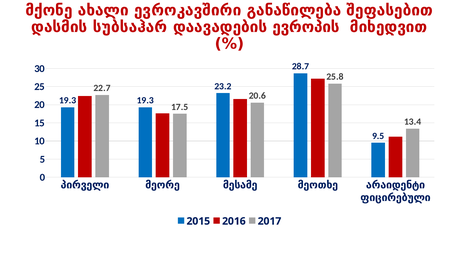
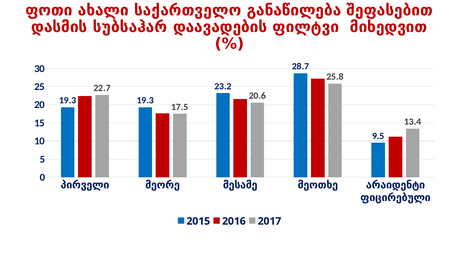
მქონე: მქონე -> ფოთი (49, 11)
ევროკავშირი: ევროკავშირი -> საქართველო (188, 11)
ევროპის: ევროპის -> ფილტვი (306, 27)
